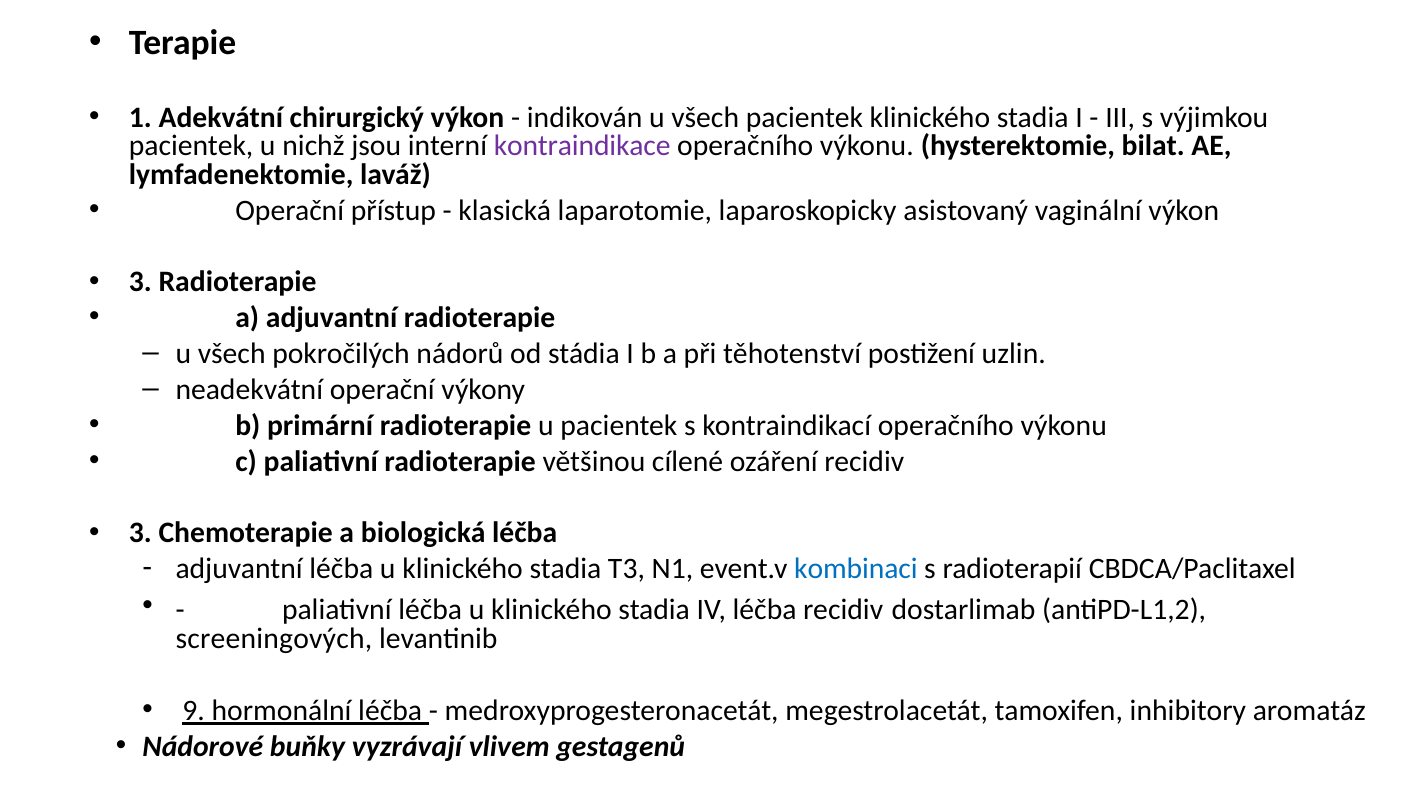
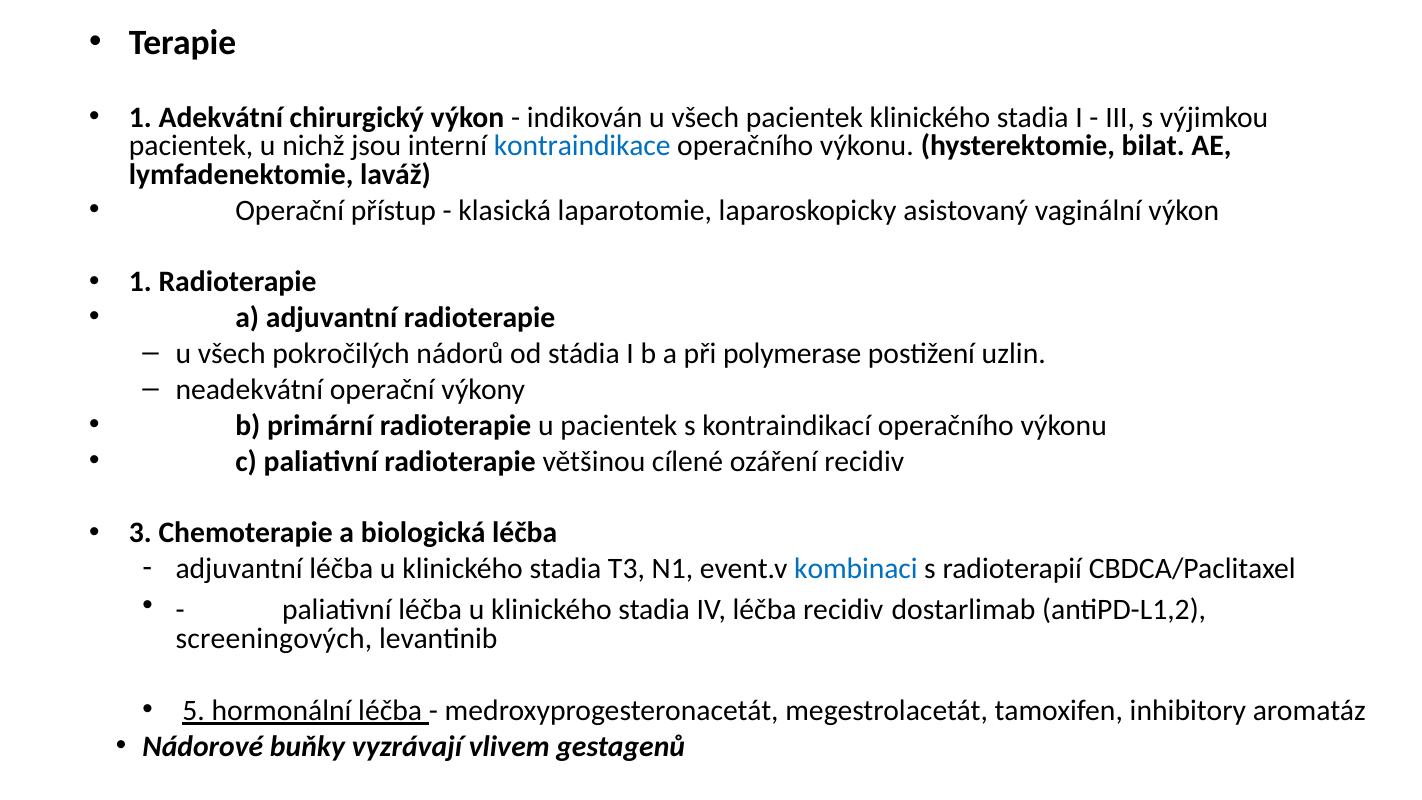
kontraindikace colour: purple -> blue (582, 146)
3: 3 -> 1 (140, 282)
těhotenství: těhotenství -> polymerase (792, 354)
9: 9 -> 5 (194, 711)
